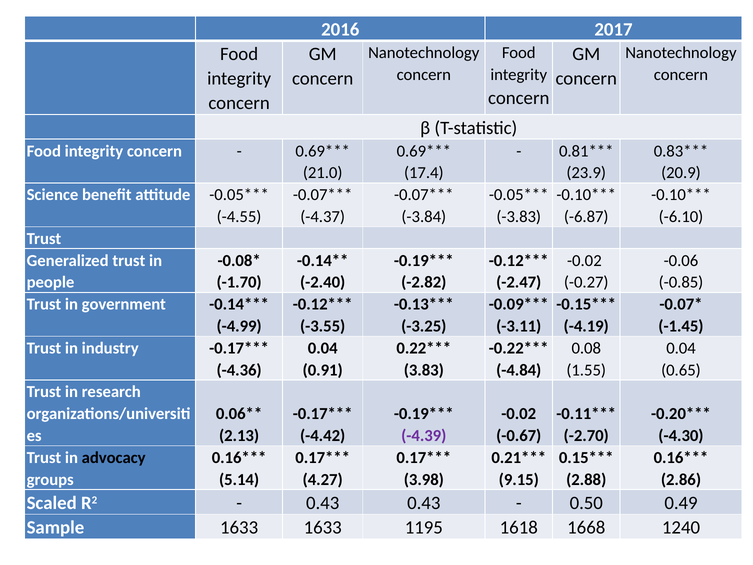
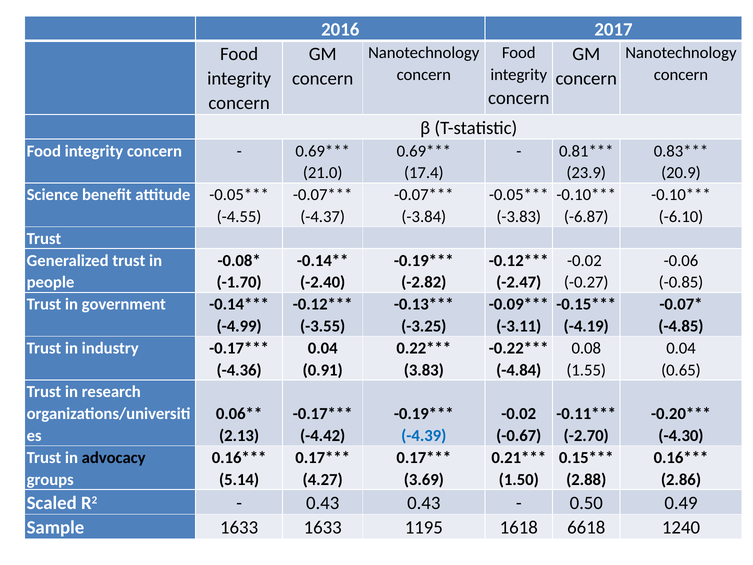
-1.45: -1.45 -> -4.85 (681, 326)
-4.39 colour: purple -> blue (424, 436)
3.98: 3.98 -> 3.69 (424, 479)
9.15: 9.15 -> 1.50 (519, 479)
1668: 1668 -> 6618 (586, 527)
